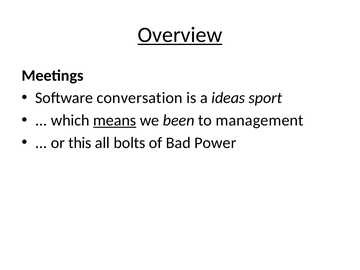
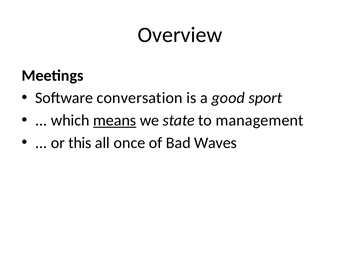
Overview underline: present -> none (180, 35)
ideas: ideas -> good (228, 98)
been: been -> state (179, 120)
bolts: bolts -> once (129, 143)
Power: Power -> Waves (215, 143)
